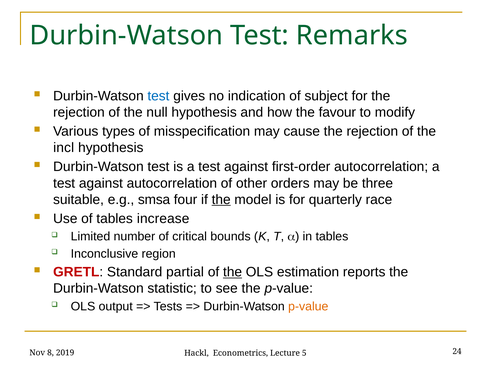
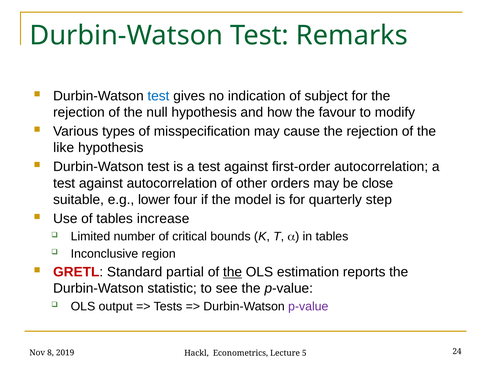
incl: incl -> like (64, 148)
three: three -> close (378, 183)
smsa: smsa -> lower (154, 200)
the underline: present -> none (221, 200)
race: race -> step (379, 200)
p-value colour: orange -> purple (308, 307)
